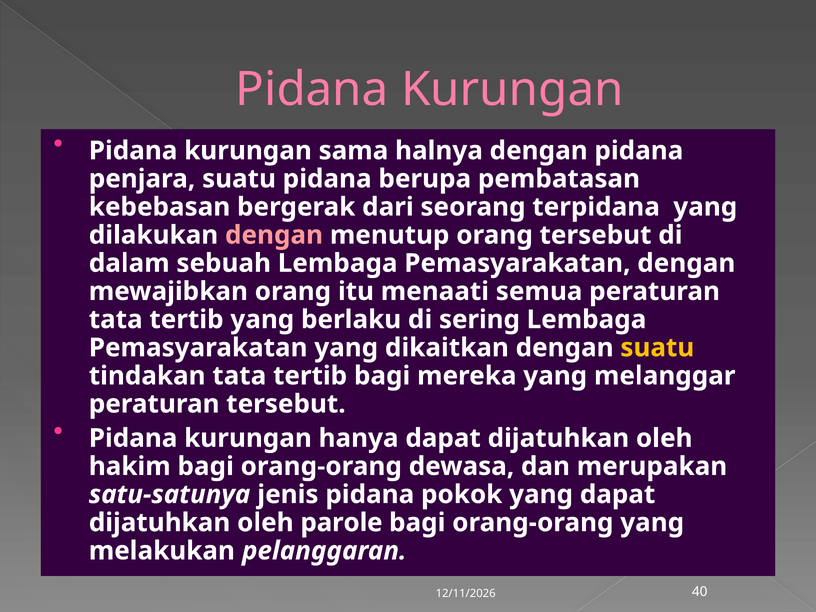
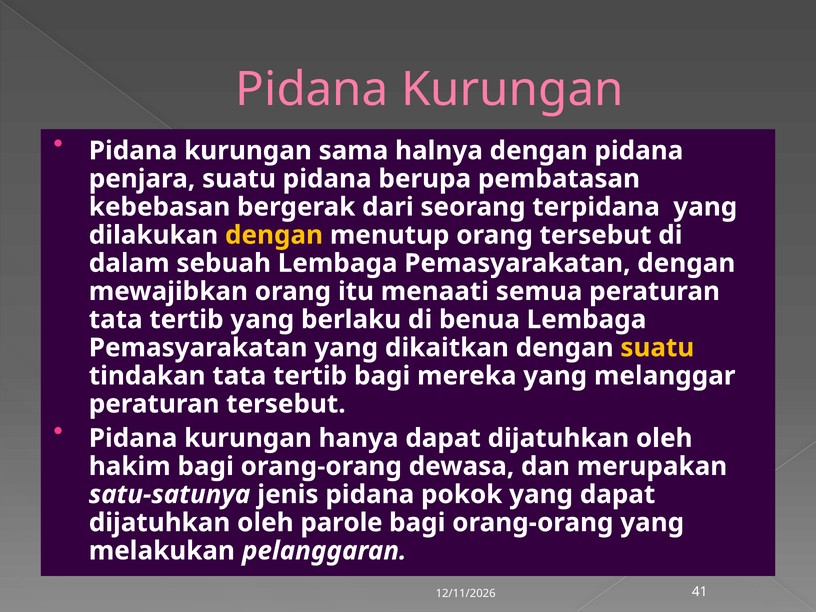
dengan colour: pink -> yellow (274, 235)
sering: sering -> benua (479, 320)
40: 40 -> 41 (700, 592)
